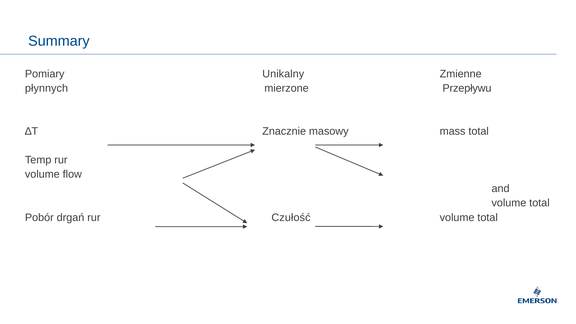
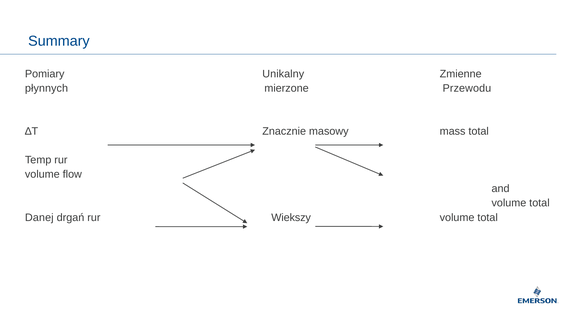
Przepływu: Przepływu -> Przewodu (467, 88)
Pobór: Pobór -> Danej (39, 217)
Czułość: Czułość -> Wiekszy (291, 217)
